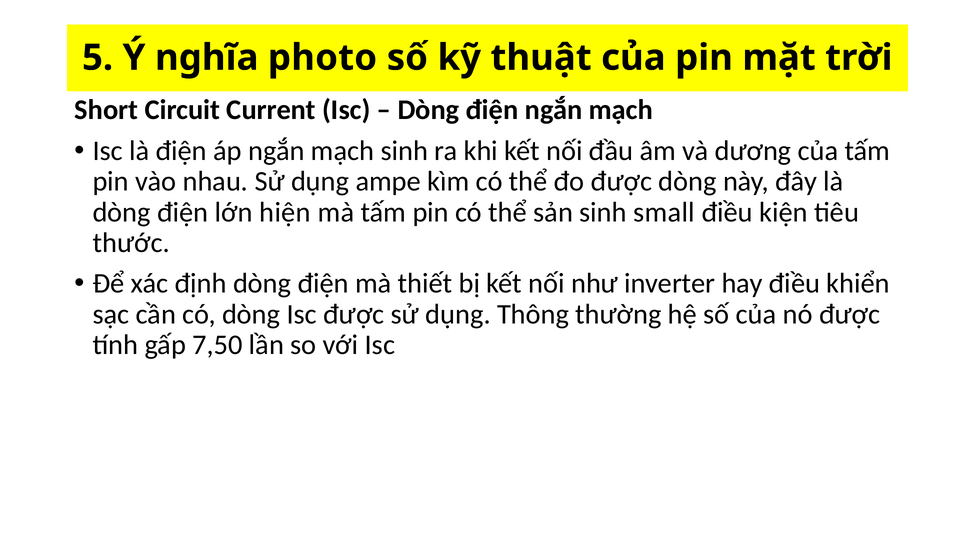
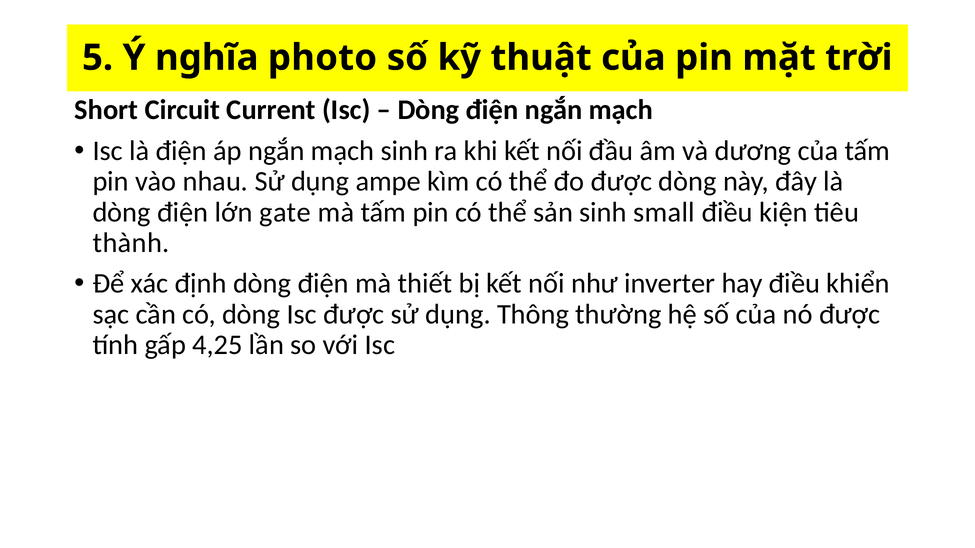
hiện: hiện -> gate (285, 212)
thước: thước -> thành (131, 243)
7,50: 7,50 -> 4,25 (217, 345)
